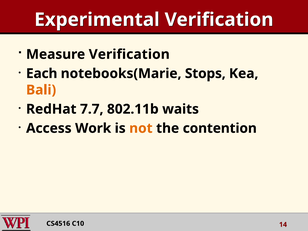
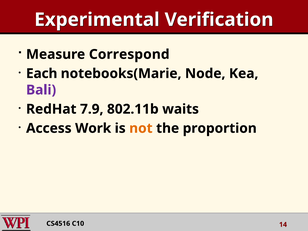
Measure Verification: Verification -> Correspond (129, 54)
Stops: Stops -> Node (205, 74)
Bali colour: orange -> purple (41, 90)
7.7: 7.7 -> 7.9 (92, 109)
contention: contention -> proportion (220, 128)
